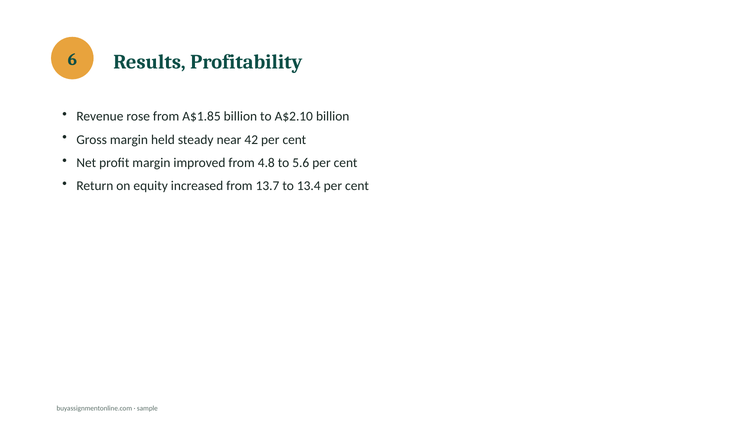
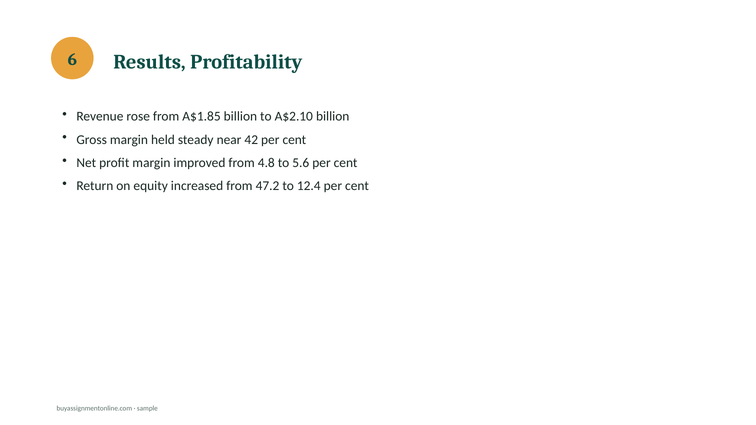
13.7: 13.7 -> 47.2 (268, 186)
13.4: 13.4 -> 12.4 (309, 186)
